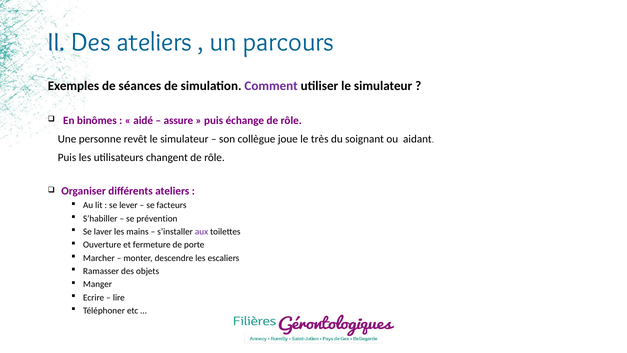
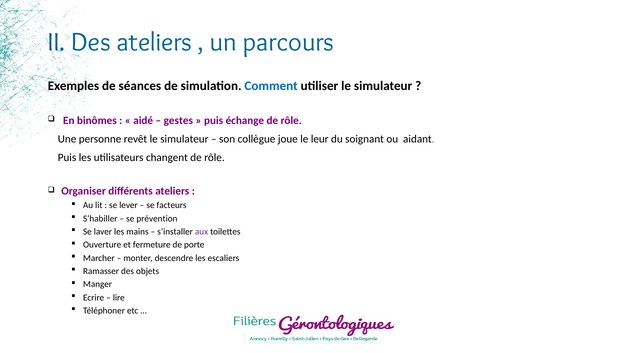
Comment colour: purple -> blue (271, 86)
assure: assure -> gestes (178, 120)
très: très -> leur (320, 139)
